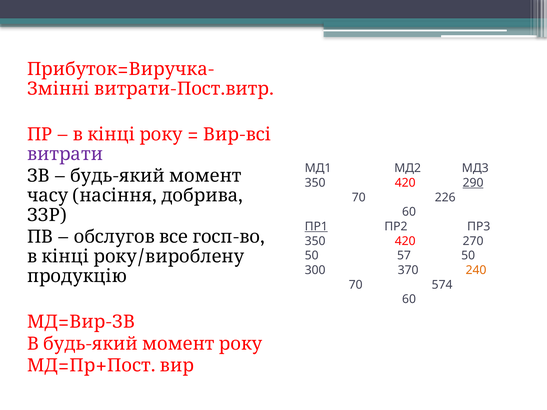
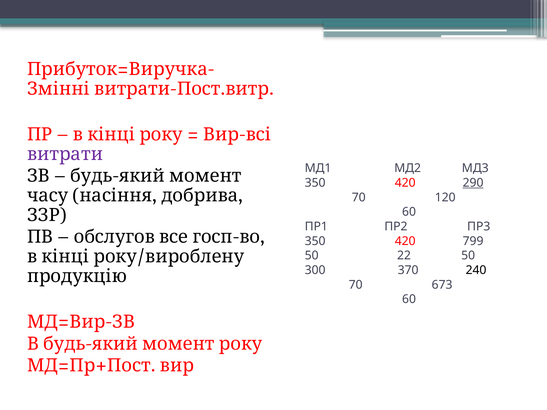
226: 226 -> 120 (445, 198)
ПР1 underline: present -> none (316, 227)
270: 270 -> 799 (473, 241)
57: 57 -> 22 (404, 256)
240 colour: orange -> black (476, 270)
574: 574 -> 673 (442, 285)
